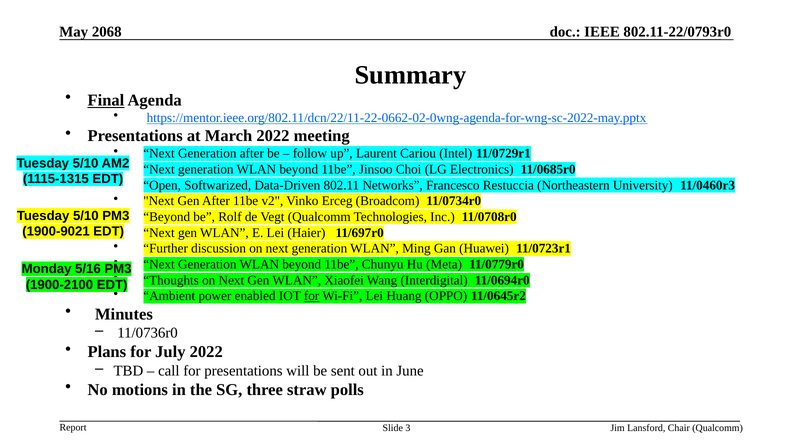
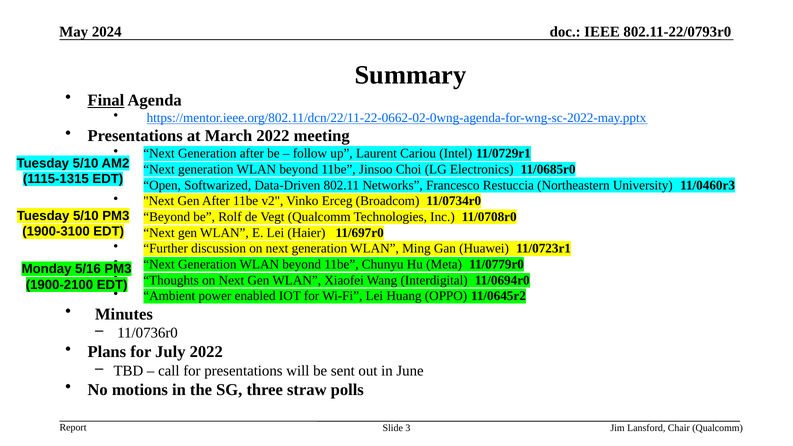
2068: 2068 -> 2024 (107, 32)
1900-9021: 1900-9021 -> 1900-3100 (56, 232)
for underline: present -> none (312, 296)
